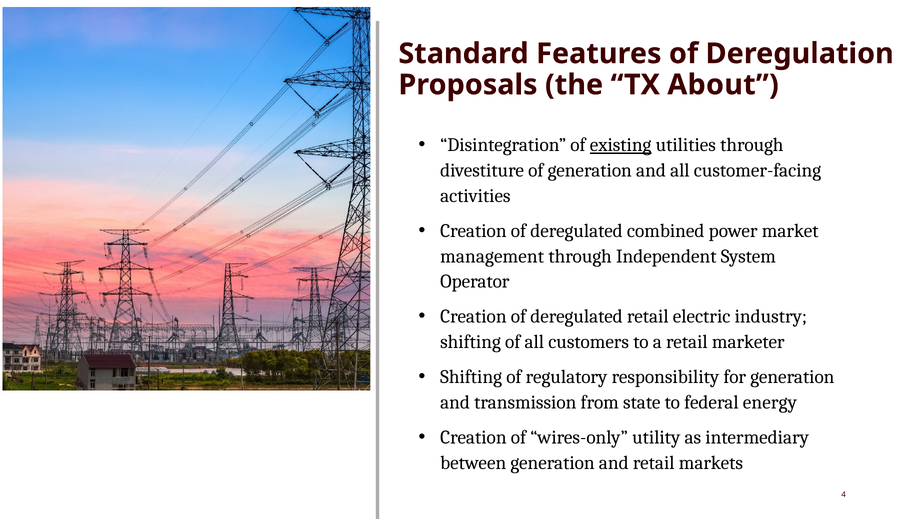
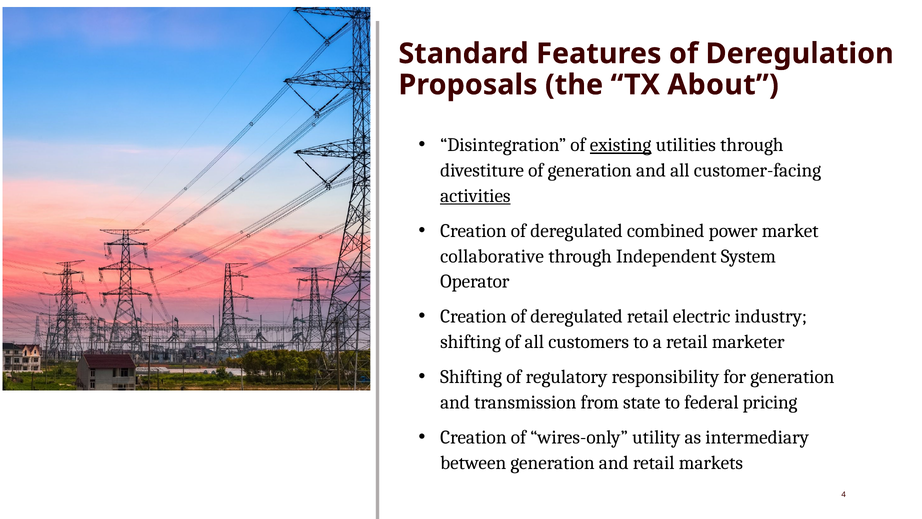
activities underline: none -> present (475, 196)
management: management -> collaborative (492, 256)
energy: energy -> pricing (770, 402)
